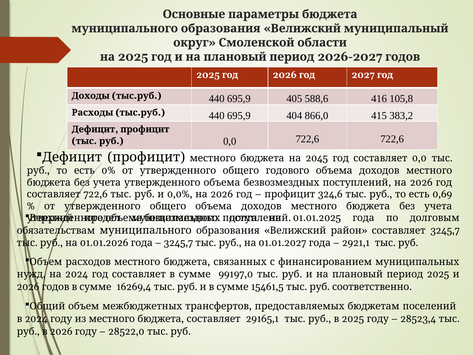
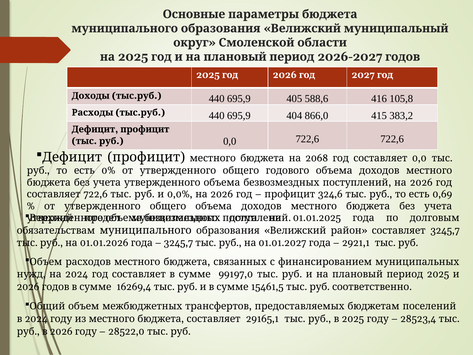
2045: 2045 -> 2068 (317, 158)
